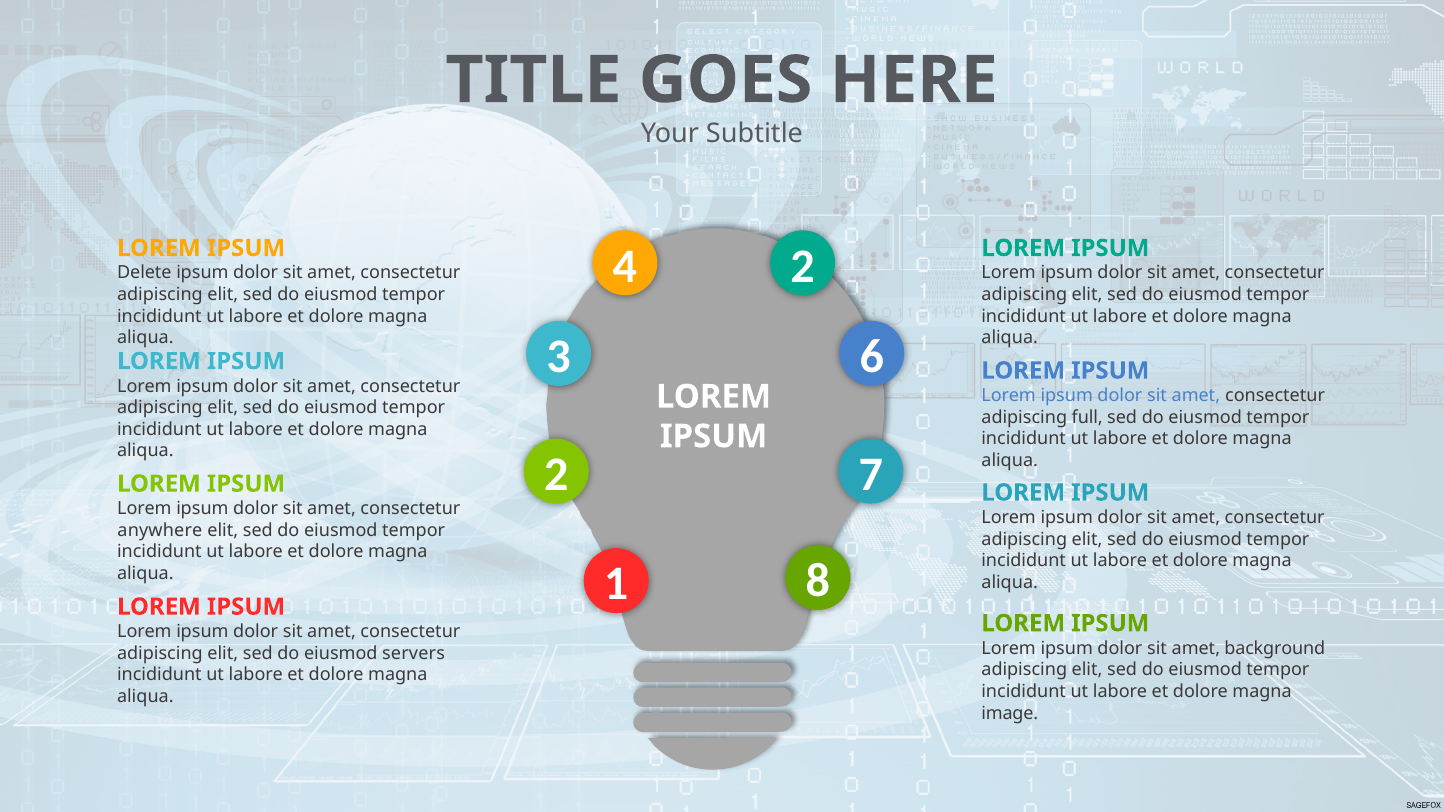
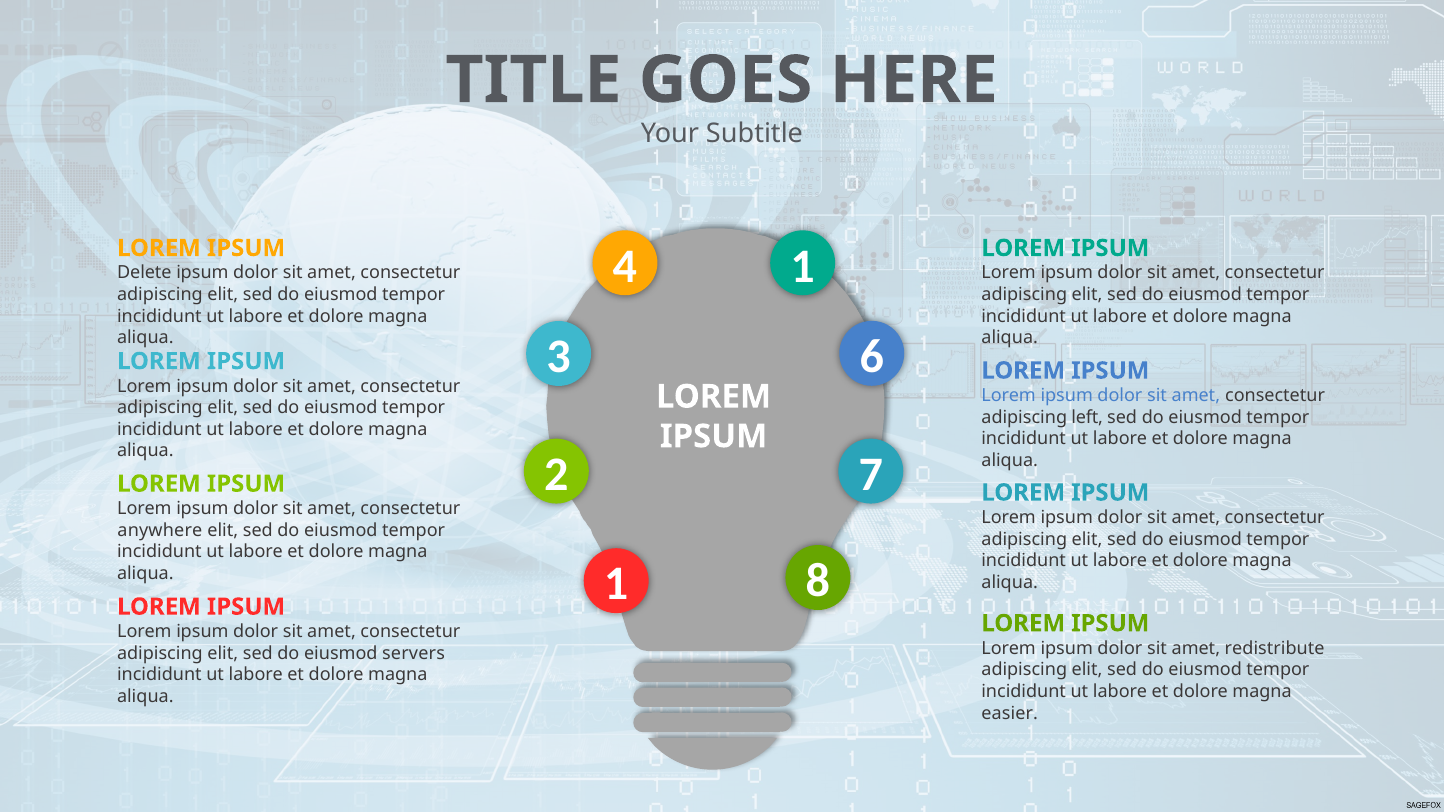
4 2: 2 -> 1 (803, 266)
full: full -> left (1087, 417)
background: background -> redistribute (1275, 648)
image: image -> easier (1010, 713)
